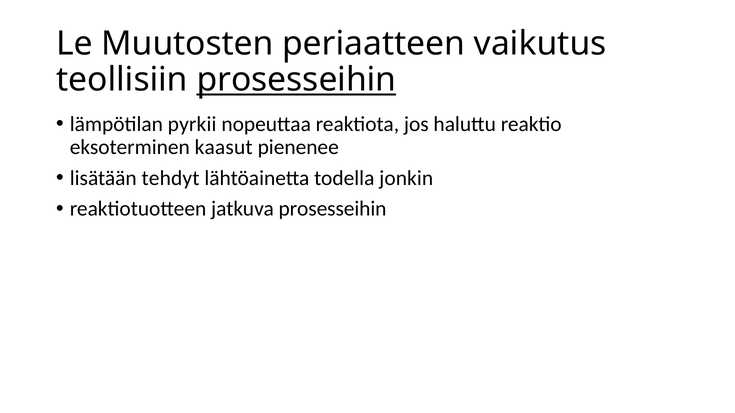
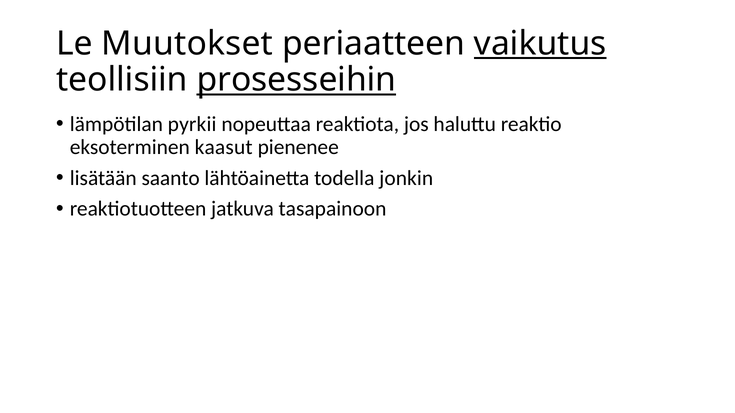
Muutosten: Muutosten -> Muutokset (187, 44)
vaikutus underline: none -> present (540, 44)
tehdyt: tehdyt -> saanto (171, 178)
jatkuva prosesseihin: prosesseihin -> tasapainoon (332, 209)
